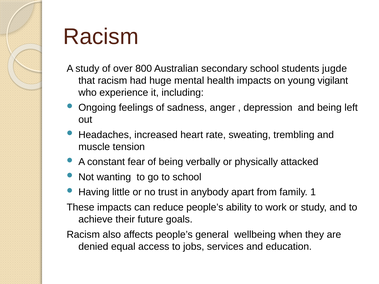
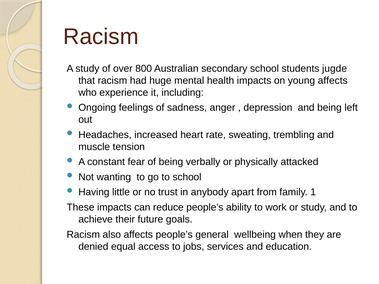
young vigilant: vigilant -> affects (333, 81)
